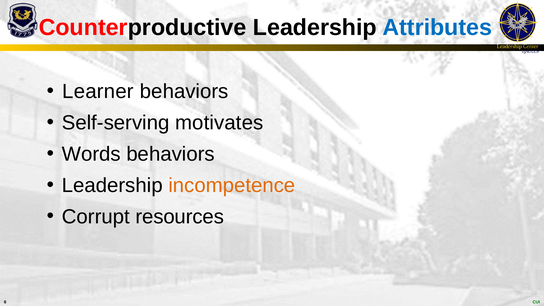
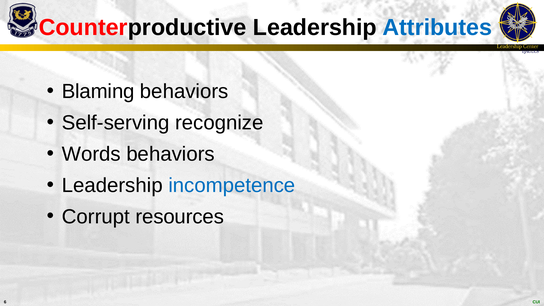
Learner: Learner -> Blaming (98, 91)
motivates: motivates -> recognize (219, 123)
incompetence colour: orange -> blue (232, 185)
